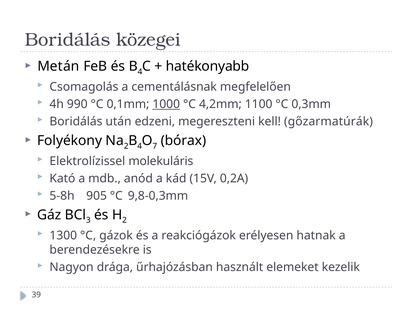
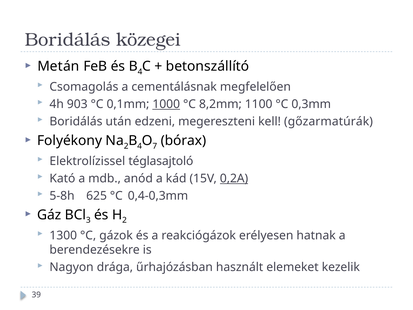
hatékonyabb: hatékonyabb -> betonszállító (208, 66)
990: 990 -> 903 (77, 104)
4,2mm: 4,2mm -> 8,2mm (220, 104)
molekuláris: molekuláris -> téglasajtoló (161, 161)
0,2A underline: none -> present (234, 178)
905: 905 -> 625 (97, 196)
9,8-0,3mm: 9,8-0,3mm -> 0,4-0,3mm (158, 196)
